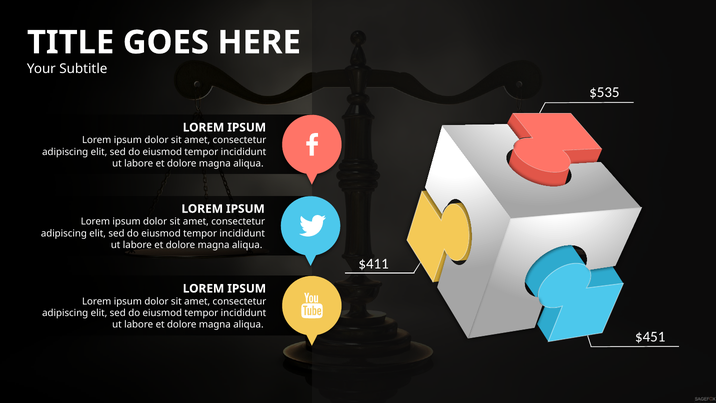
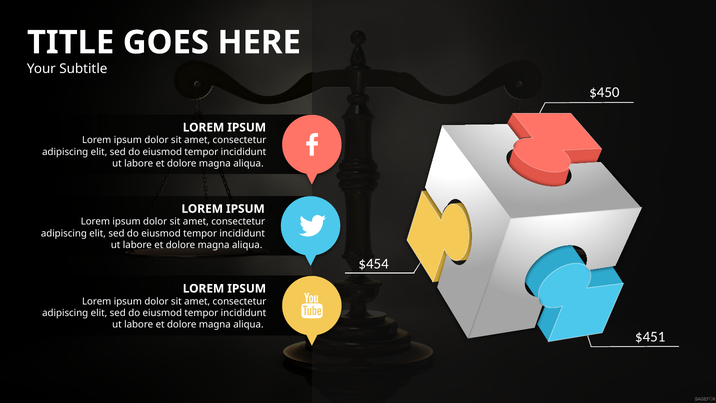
$535: $535 -> $450 (604, 92)
$411: $411 -> $454 (374, 264)
